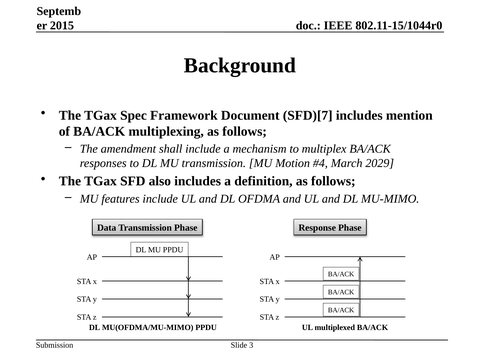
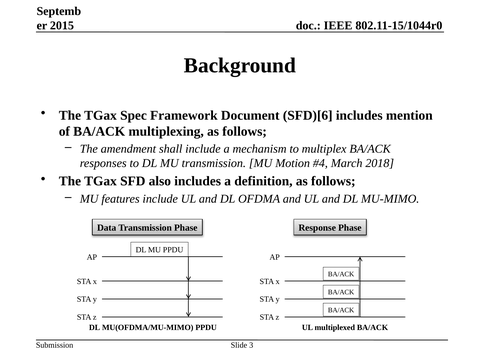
SFD)[7: SFD)[7 -> SFD)[6 (308, 115)
2029: 2029 -> 2018 (380, 163)
